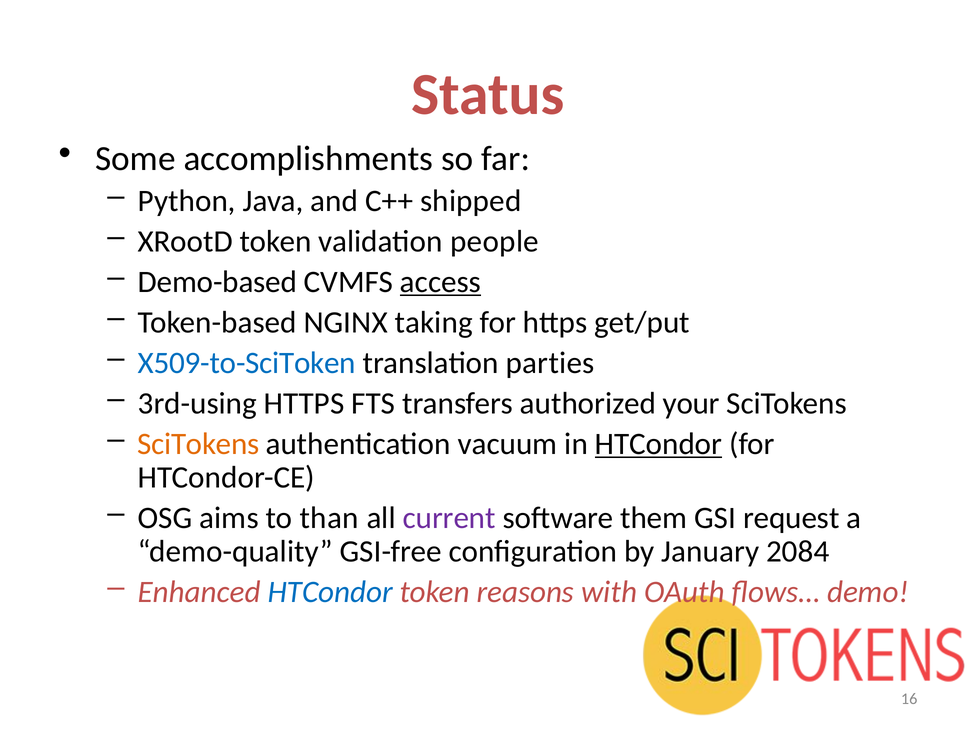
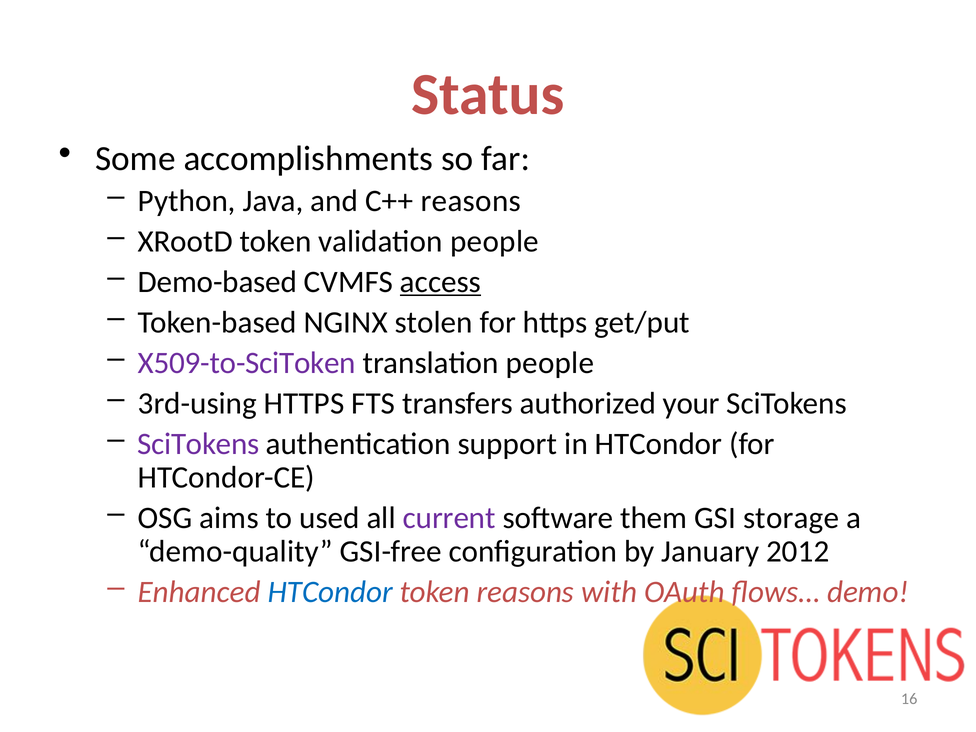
C++ shipped: shipped -> reasons (471, 201)
taking: taking -> stolen (434, 322)
X509-to-SciToken colour: blue -> purple (247, 363)
translation parties: parties -> people (550, 363)
SciTokens colour: orange -> purple (198, 444)
vacuum: vacuum -> support (507, 444)
HTCondor underline: present -> none (659, 444)
than: than -> used (329, 518)
request: request -> storage (791, 518)
2084: 2084 -> 2012 (798, 552)
